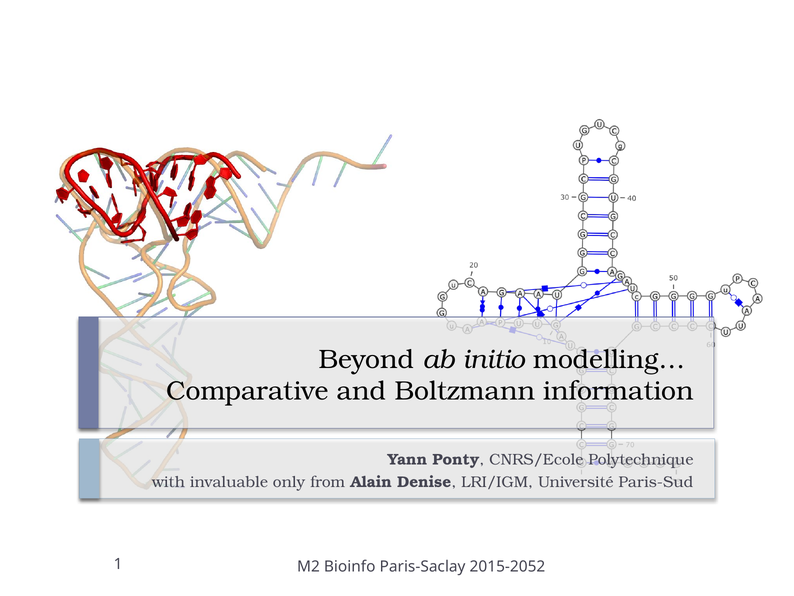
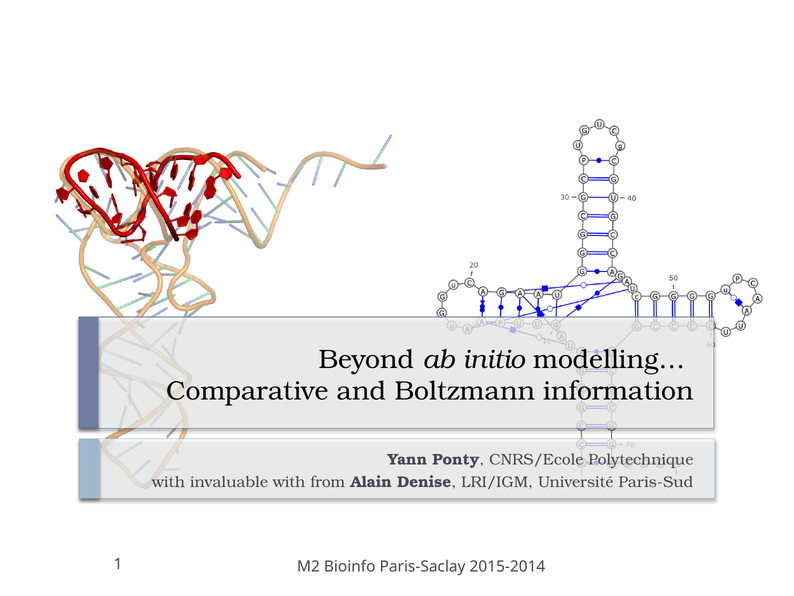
invaluable only: only -> with (289, 482)
2015-2052: 2015-2052 -> 2015-2014 (507, 566)
